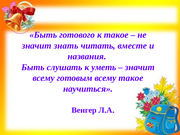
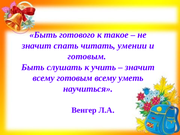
знать: знать -> спать (66, 46)
вместе: вместе -> умении (132, 46)
названия: названия -> готовым (87, 56)
уметь: уметь -> учить (104, 67)
всему такое: такое -> уметь (131, 78)
